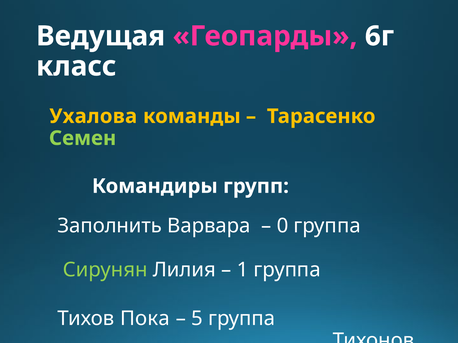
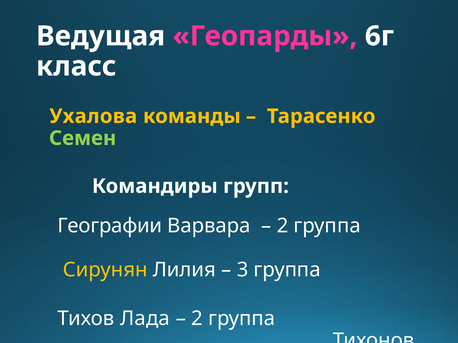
Заполнить: Заполнить -> Географии (110, 226)
0: 0 -> 2 (283, 226)
Сирунян colour: light green -> yellow (105, 270)
1: 1 -> 3 (243, 270)
Пока: Пока -> Лада (145, 319)
5: 5 -> 2 (197, 319)
